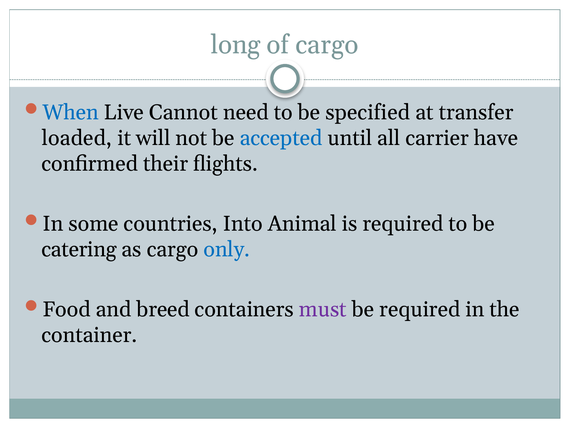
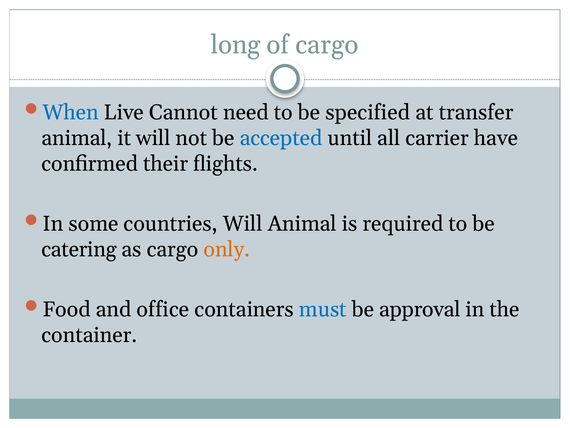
loaded: loaded -> animal (77, 138)
countries Into: Into -> Will (243, 224)
only colour: blue -> orange (227, 249)
breed: breed -> office (163, 309)
must colour: purple -> blue (323, 309)
be required: required -> approval (420, 309)
